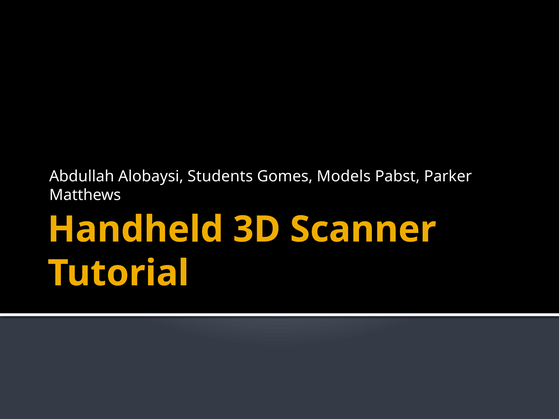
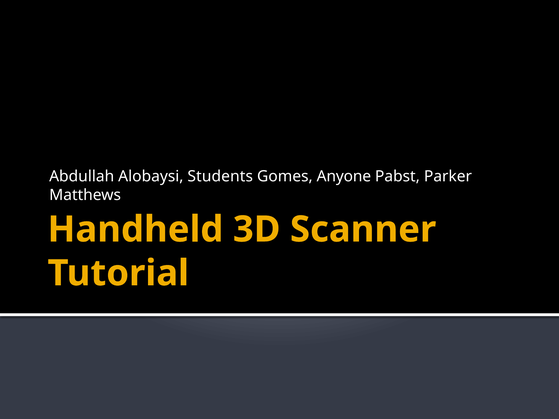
Models: Models -> Anyone (344, 177)
